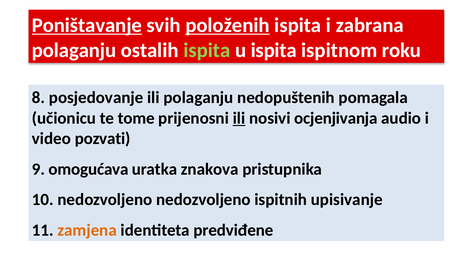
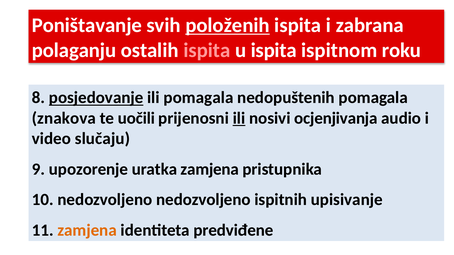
Poništavanje underline: present -> none (87, 25)
ispita colour: light green -> pink (207, 50)
posjedovanje underline: none -> present (96, 98)
ili polaganju: polaganju -> pomagala (198, 98)
učionicu: učionicu -> znakova (64, 118)
tome: tome -> uočili (136, 118)
pozvati: pozvati -> slučaju (102, 139)
omogućava: omogućava -> upozorenje (89, 169)
uratka znakova: znakova -> zamjena (210, 169)
